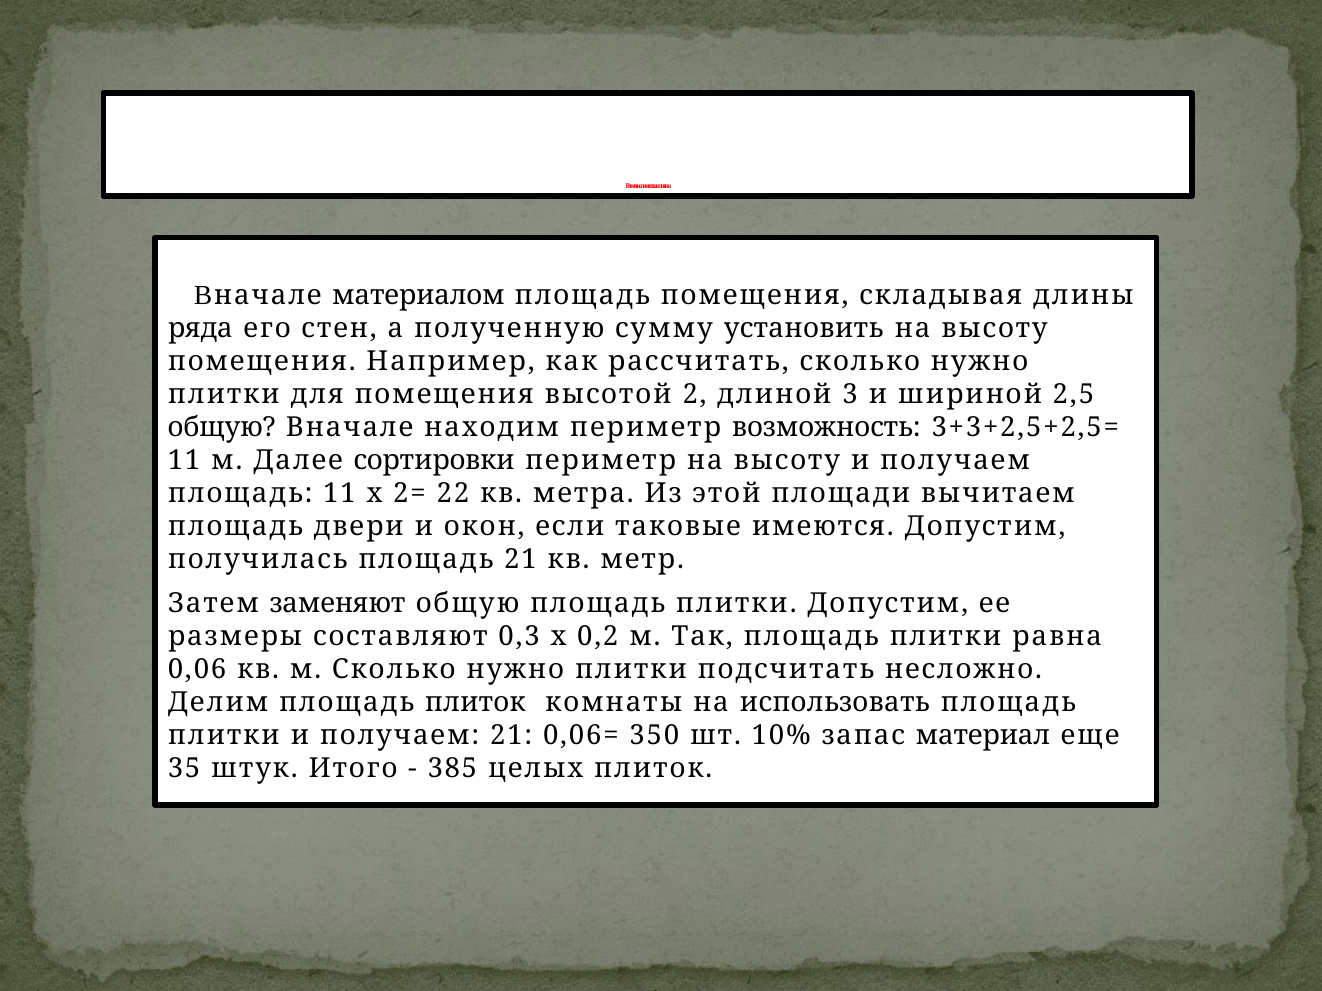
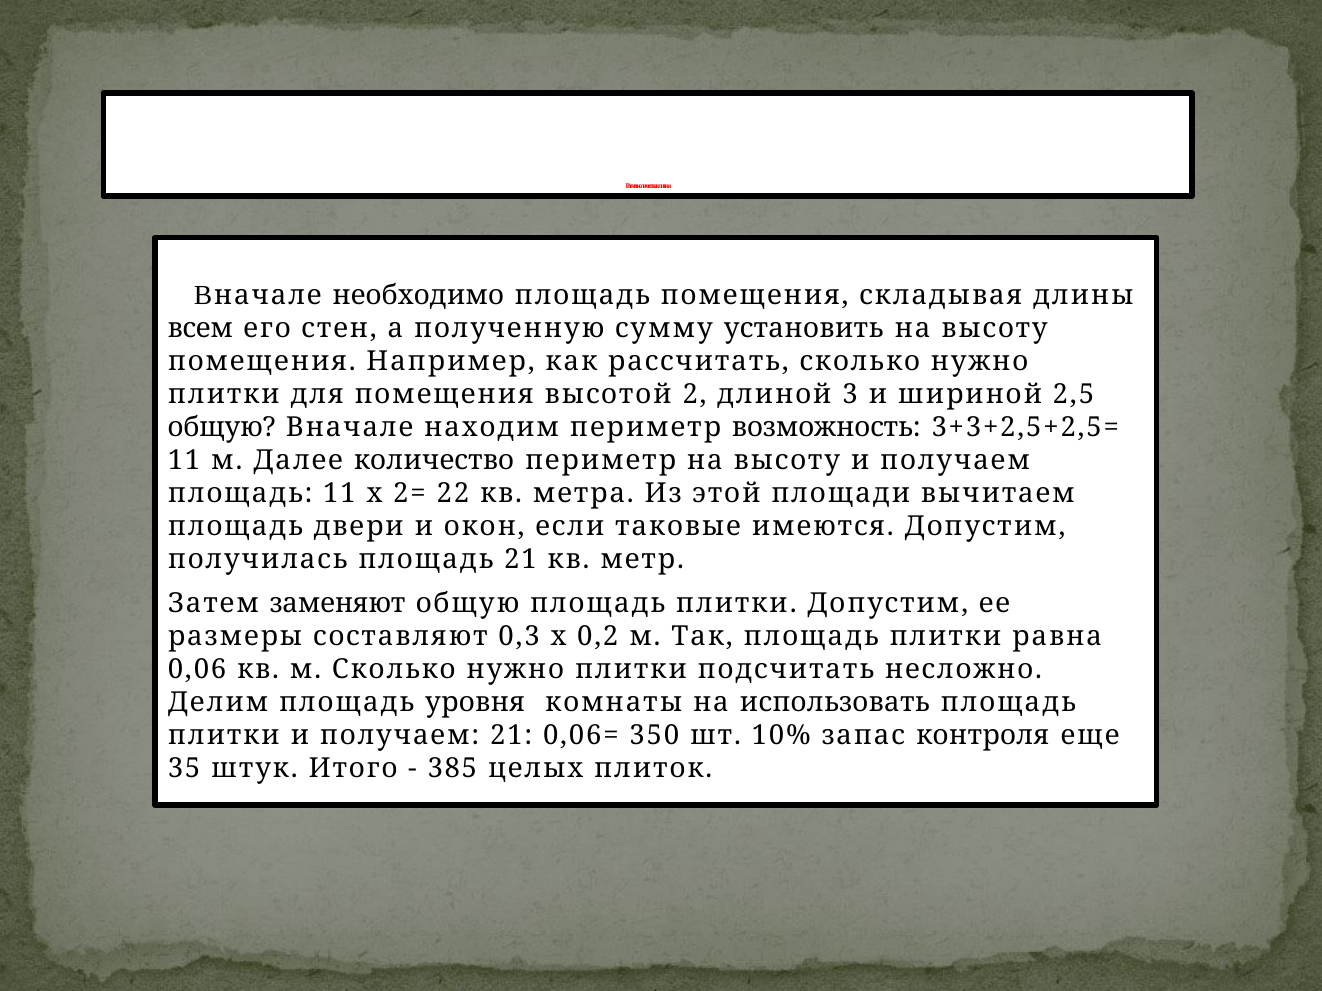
материалом: материалом -> необходимо (418, 296)
ряда: ряда -> всем (200, 329)
сортировки: сортировки -> количество (434, 461)
площадь плиток: плиток -> уровня (475, 703)
материал: материал -> контроля (983, 736)
